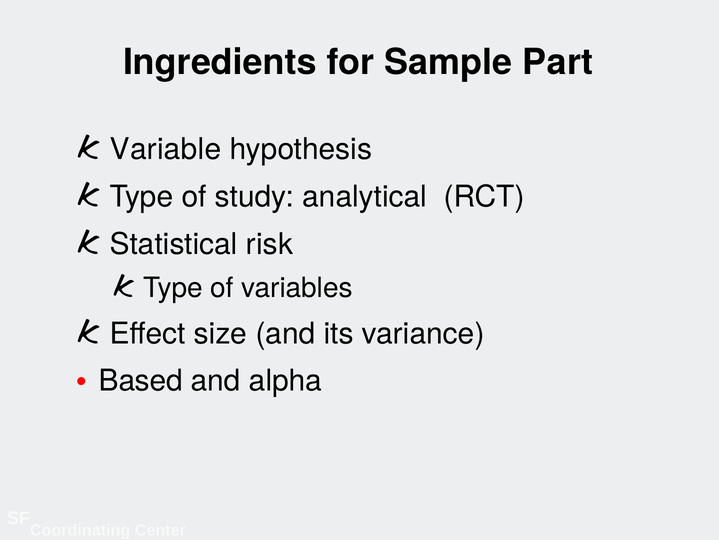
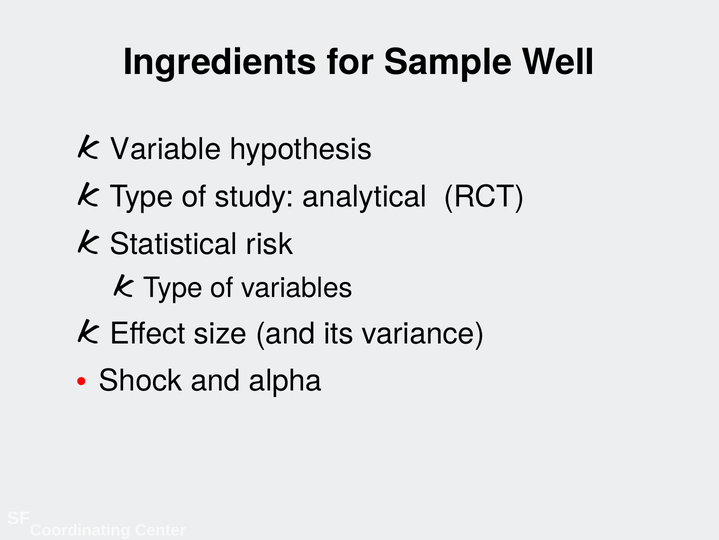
Part: Part -> Well (558, 62)
Based: Based -> Shock (141, 381)
